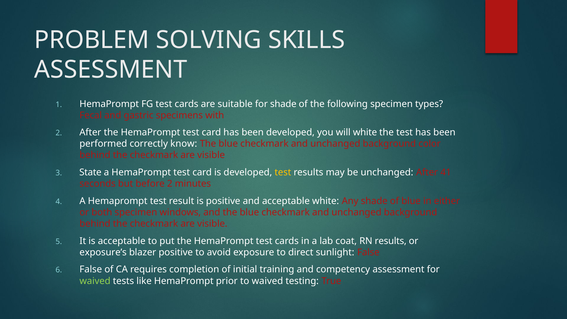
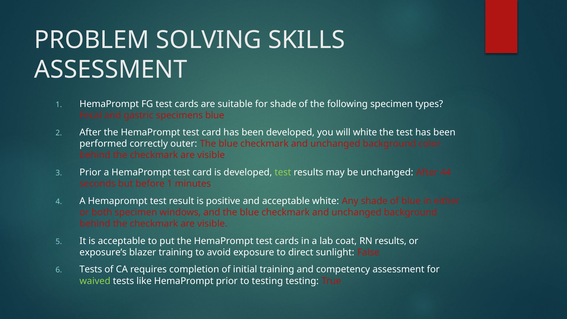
specimens with: with -> blue (215, 115)
know: know -> outer (184, 144)
3 State: State -> Prior (90, 172)
test colour: yellow -> light green (283, 172)
41: 41 -> 44 (446, 172)
before 2: 2 -> 1 (170, 184)
blazer positive: positive -> training (176, 252)
False: False -> Tests (91, 269)
to waived: waived -> testing (267, 281)
